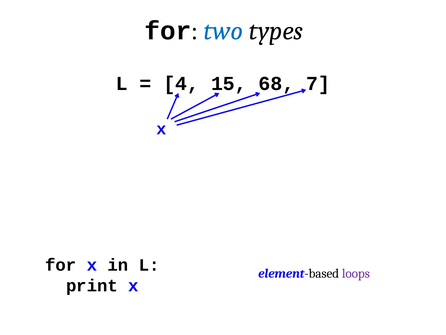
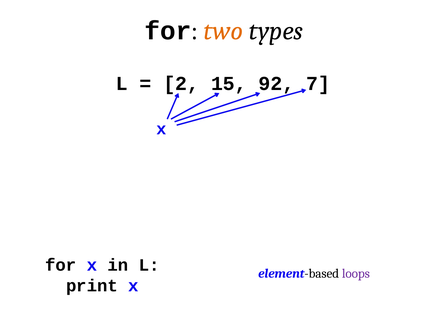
two colour: blue -> orange (223, 31)
4: 4 -> 2 (181, 84)
68: 68 -> 92 (276, 84)
